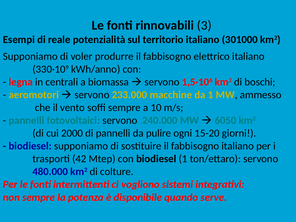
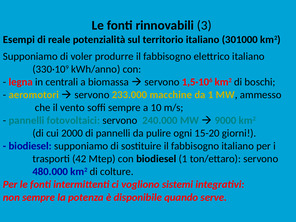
6050: 6050 -> 9000 (226, 120)
